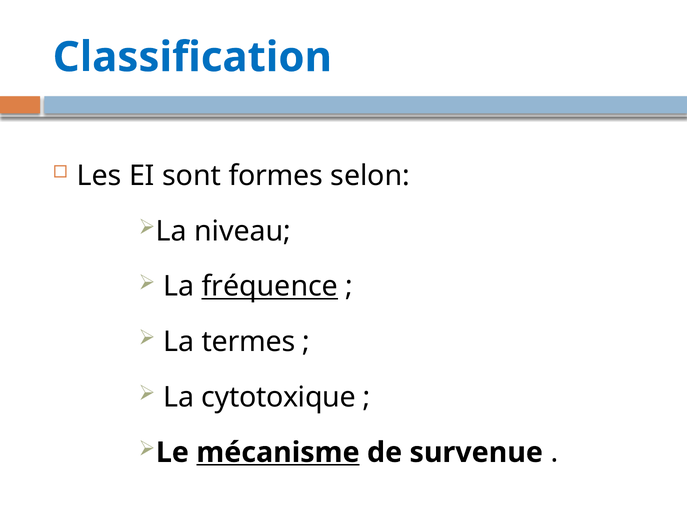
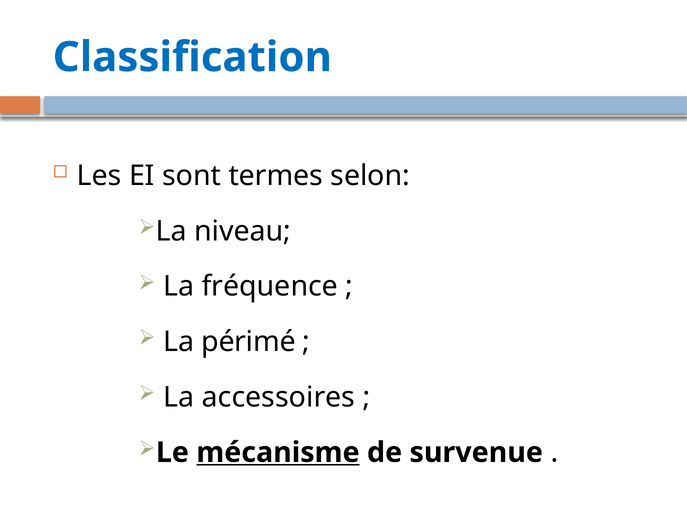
formes: formes -> termes (276, 176)
fréquence underline: present -> none (270, 287)
termes: termes -> périmé (248, 342)
cytotoxique: cytotoxique -> accessoires (278, 397)
